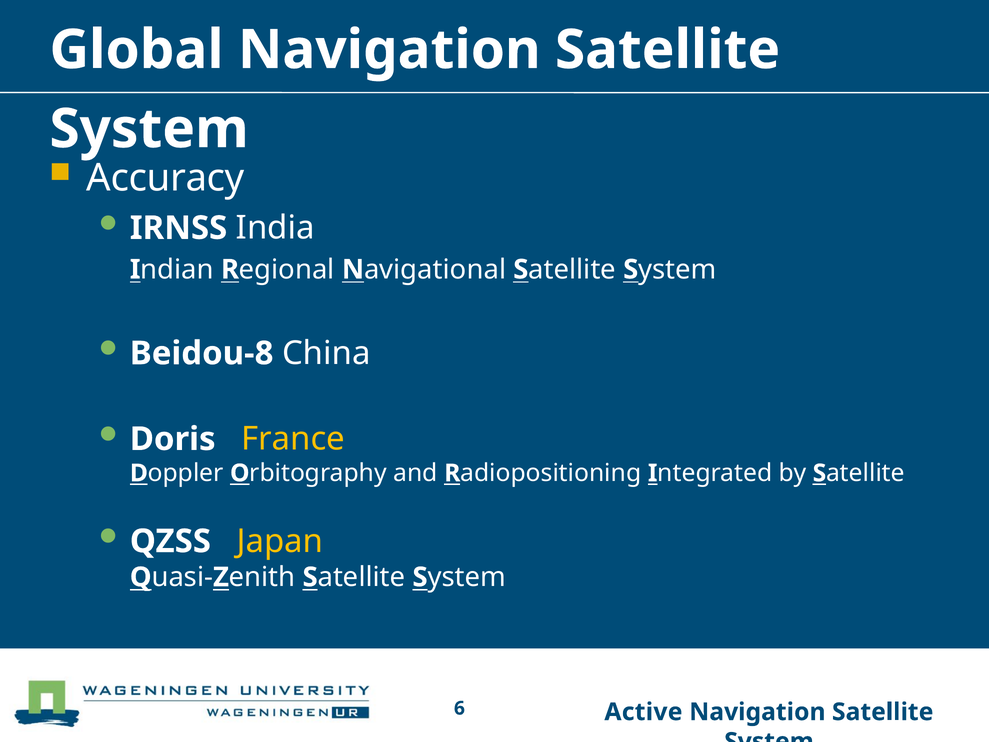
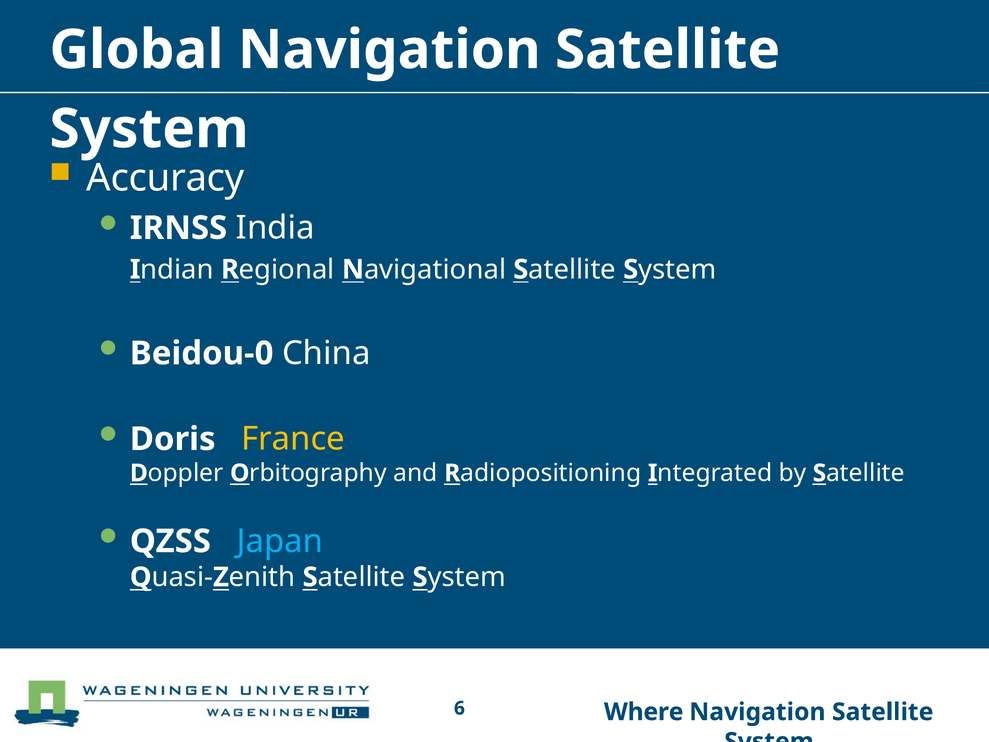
Beidou-8: Beidou-8 -> Beidou-0 (202, 353)
Japan colour: yellow -> light blue (280, 541)
Active: Active -> Where (644, 712)
